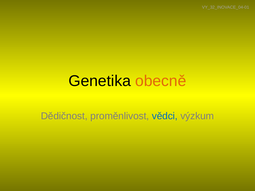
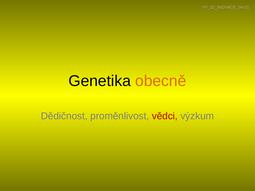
vědci colour: blue -> red (165, 116)
